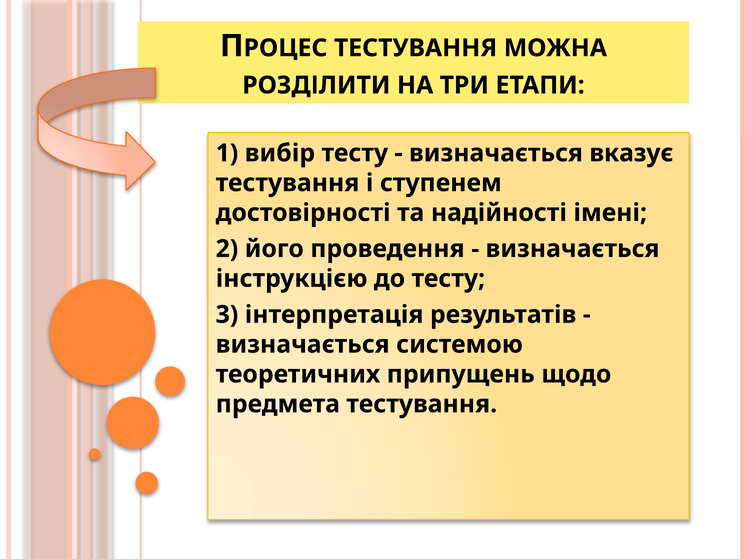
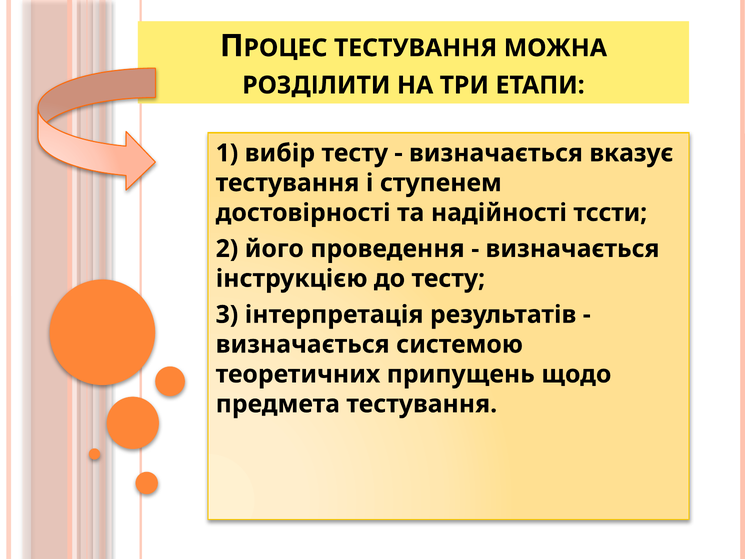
імені: імені -> тссти (610, 213)
